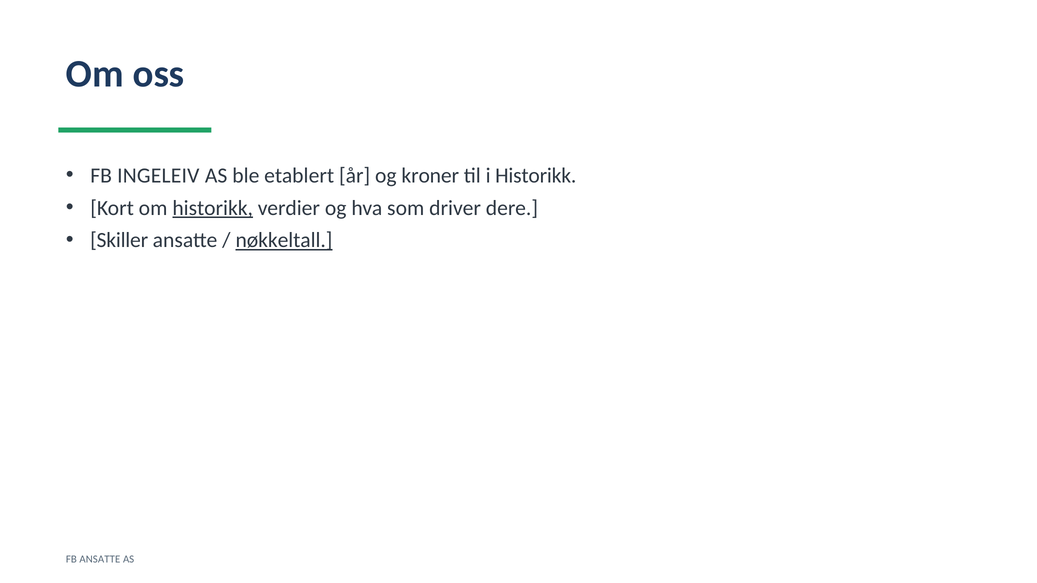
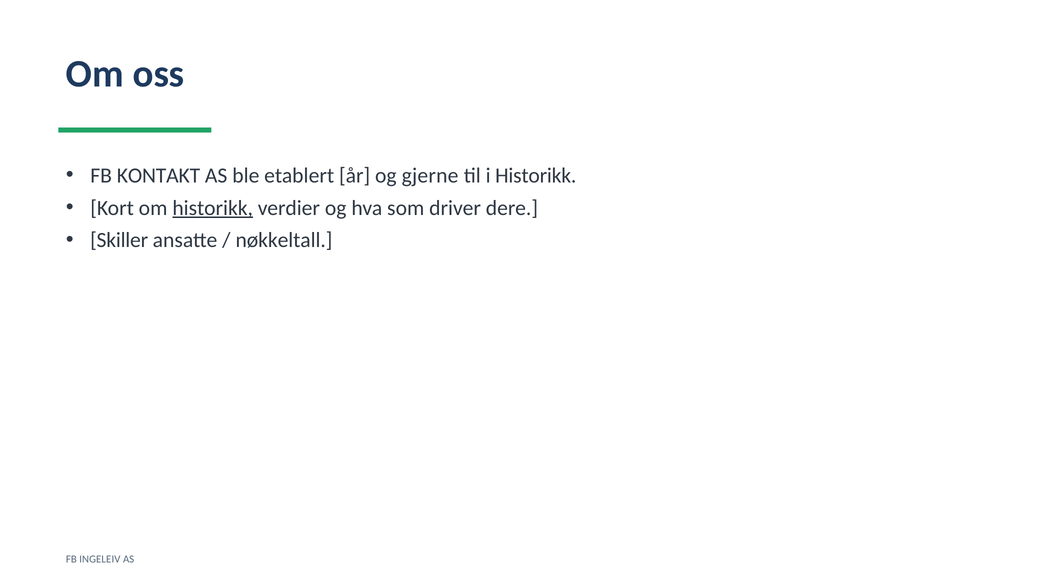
INGELEIV: INGELEIV -> KONTAKT (159, 176)
kroner: kroner -> gjerne (430, 176)
nøkkeltall underline: present -> none (284, 240)
FB ANSATTE: ANSATTE -> INGELEIV (100, 560)
